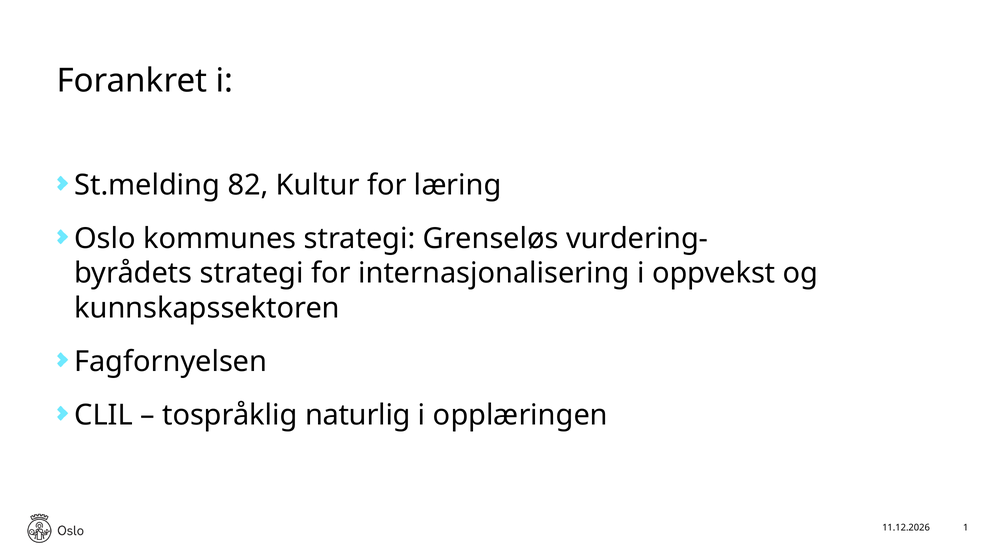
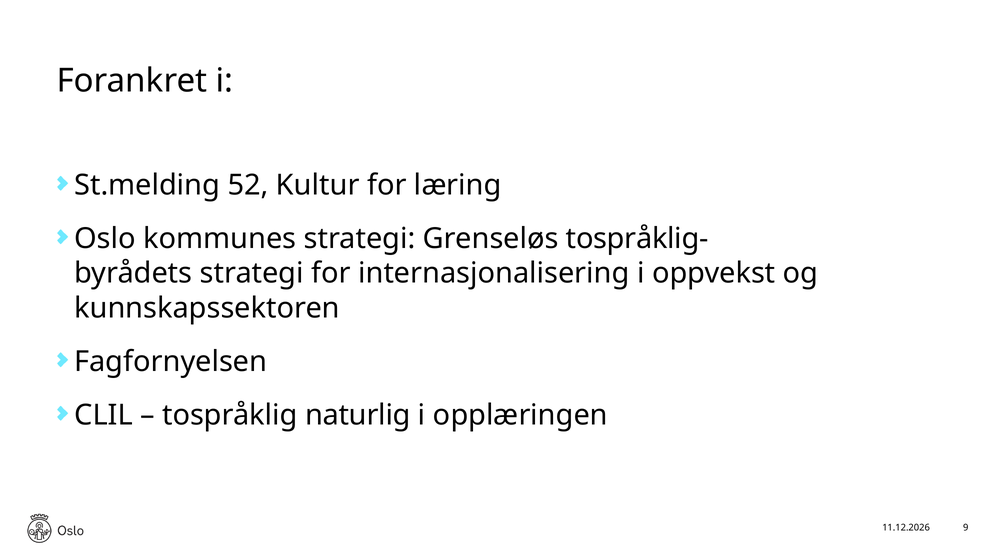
82: 82 -> 52 (248, 185)
vurdering-: vurdering- -> tospråklig- (637, 239)
1: 1 -> 9 (966, 528)
